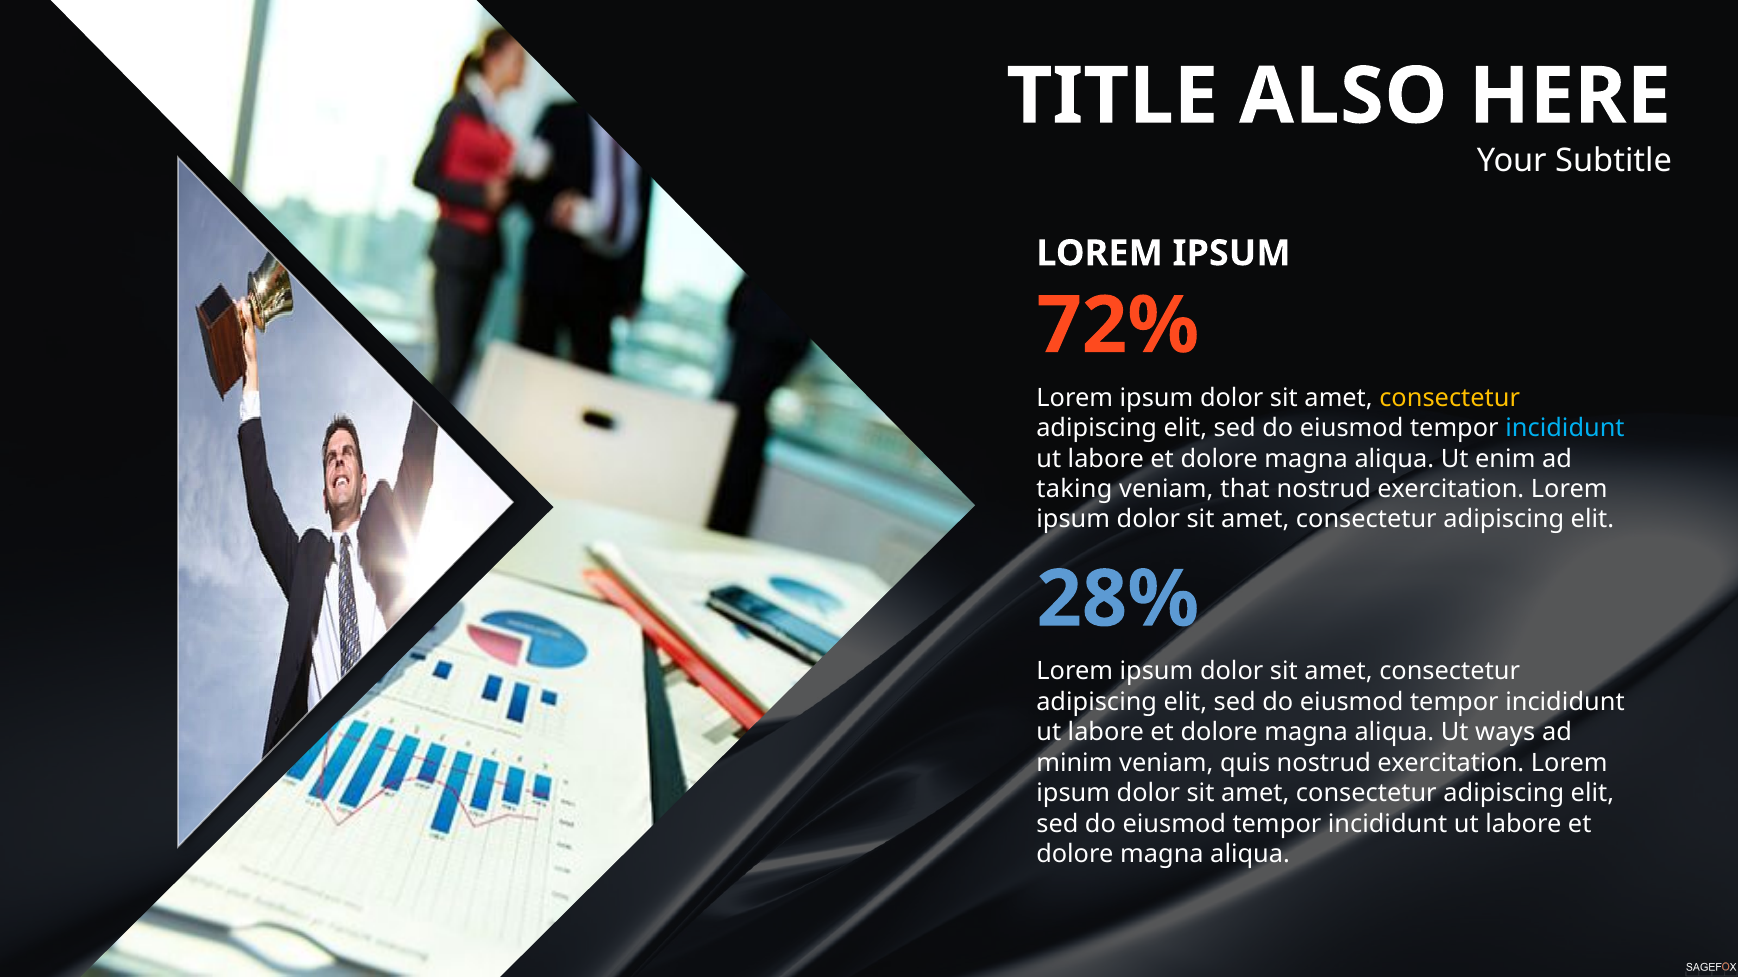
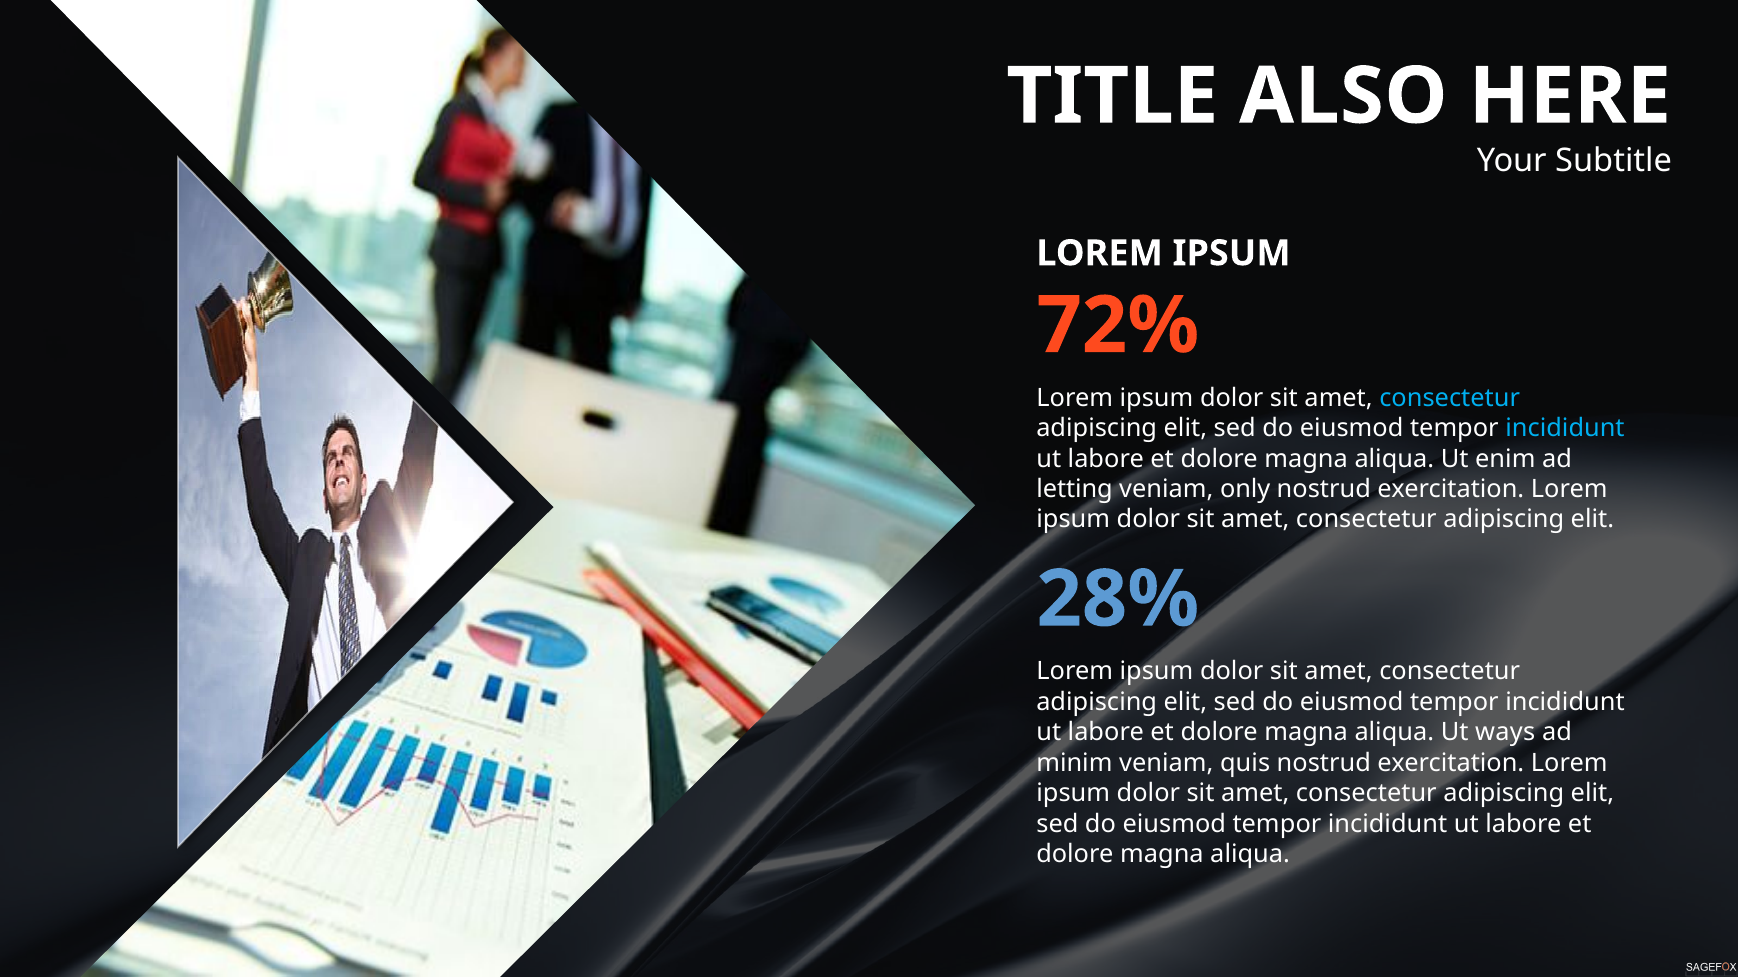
consectetur colour: yellow -> light blue (1450, 398)
taking: taking -> letting (1075, 490)
that: that -> only (1245, 490)
